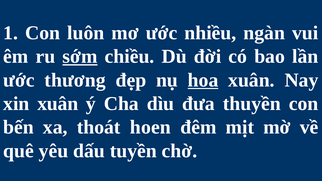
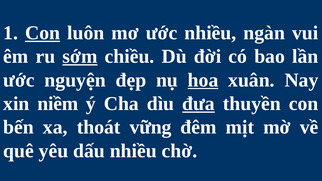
Con underline: none -> present (43, 33)
thương: thương -> nguyện (75, 80)
xin xuân: xuân -> niềm (58, 104)
đưa underline: none -> present (199, 104)
hoen: hoen -> vững (151, 127)
dấu tuyền: tuyền -> nhiều (133, 151)
